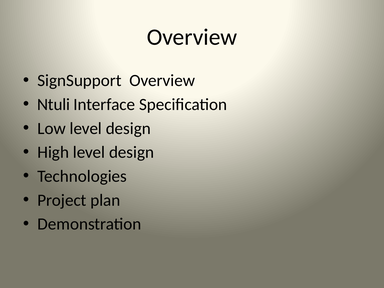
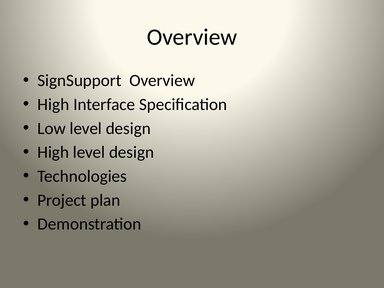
Ntuli: Ntuli -> High (53, 104)
